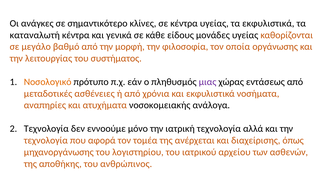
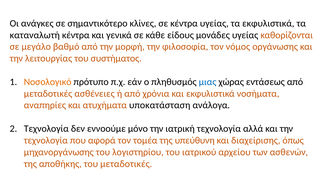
οποία: οποία -> νόμος (238, 47)
μιας colour: purple -> blue (208, 82)
νοσοκομειακής: νοσοκομειακής -> υποκατάσταση (160, 106)
ανέρχεται: ανέρχεται -> υπεύθυνη (195, 141)
του ανθρώπινος: ανθρώπινος -> μεταδοτικές (126, 164)
